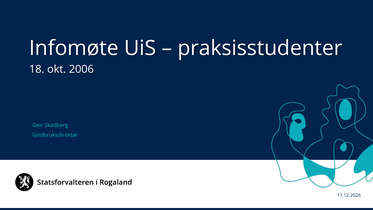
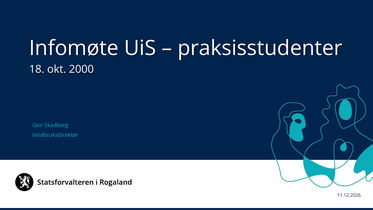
2006: 2006 -> 2000 (81, 69)
